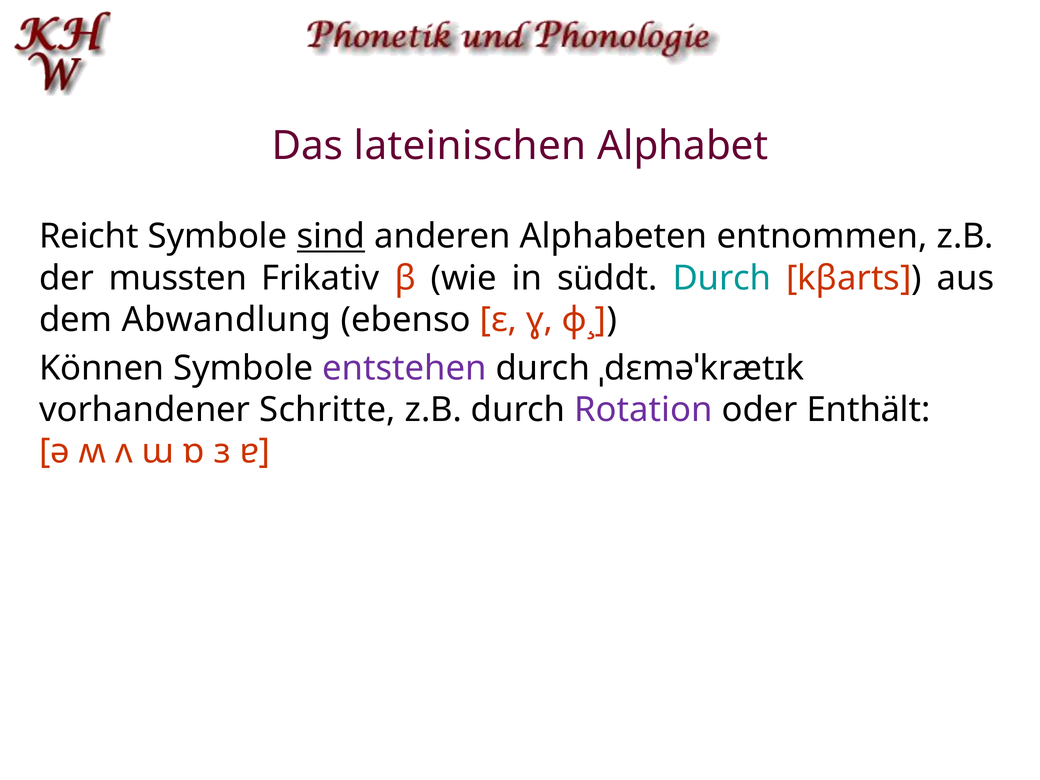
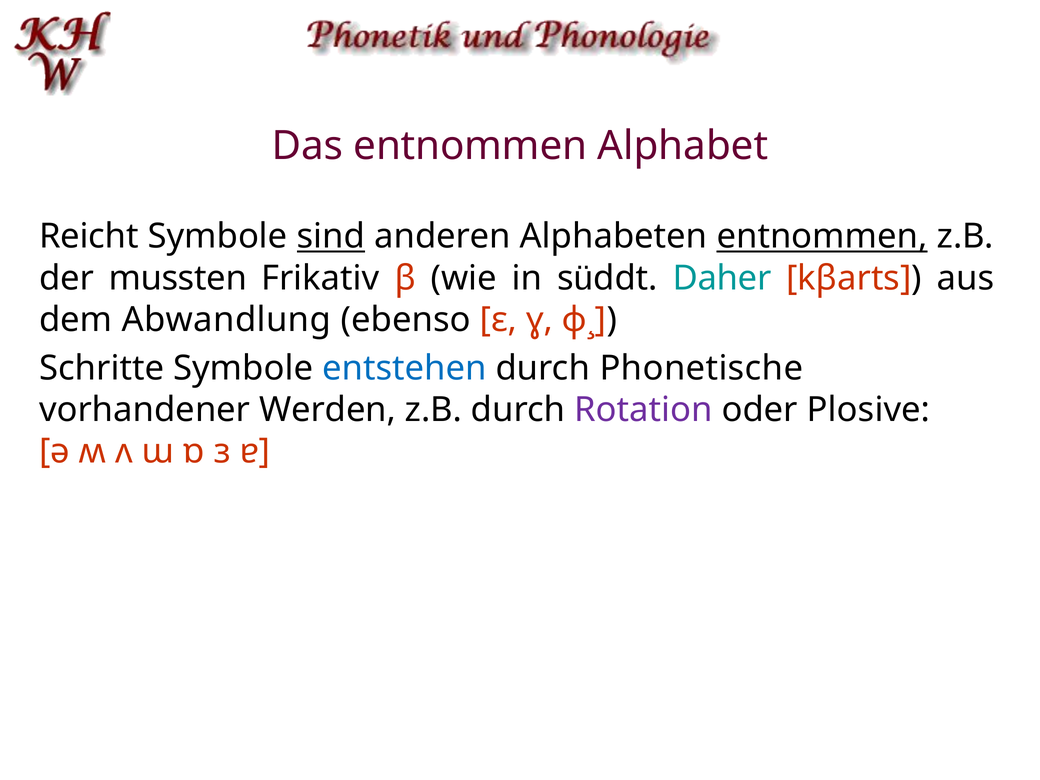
Das lateinischen: lateinischen -> entnommen (470, 146)
entnommen underline: none -> present (822, 236)
Durch: Durch -> Daher (722, 278)
Können: Können -> Schritte (102, 368)
entstehen colour: purple -> blue (404, 368)
ˌdɛməˈkrætɪk: ˌdɛməˈkrætɪk -> Phonetische (701, 368)
Schritte: Schritte -> Werden (328, 410)
Enthält: Enthält -> Plosive (869, 410)
